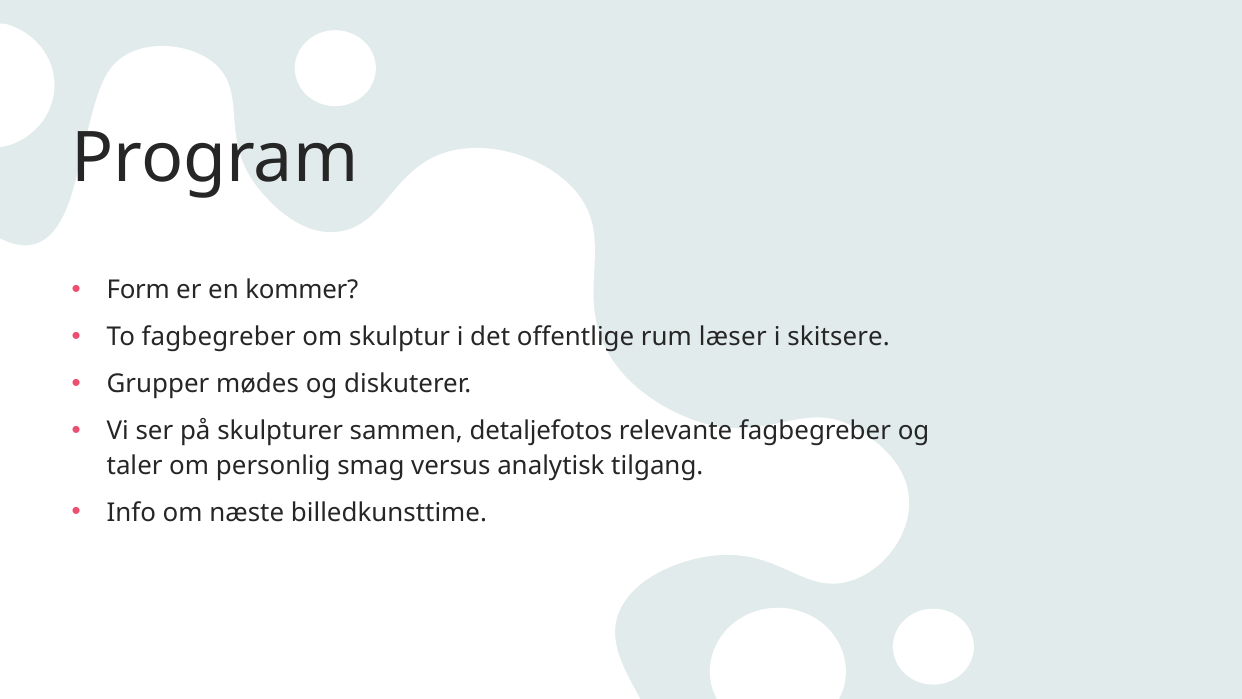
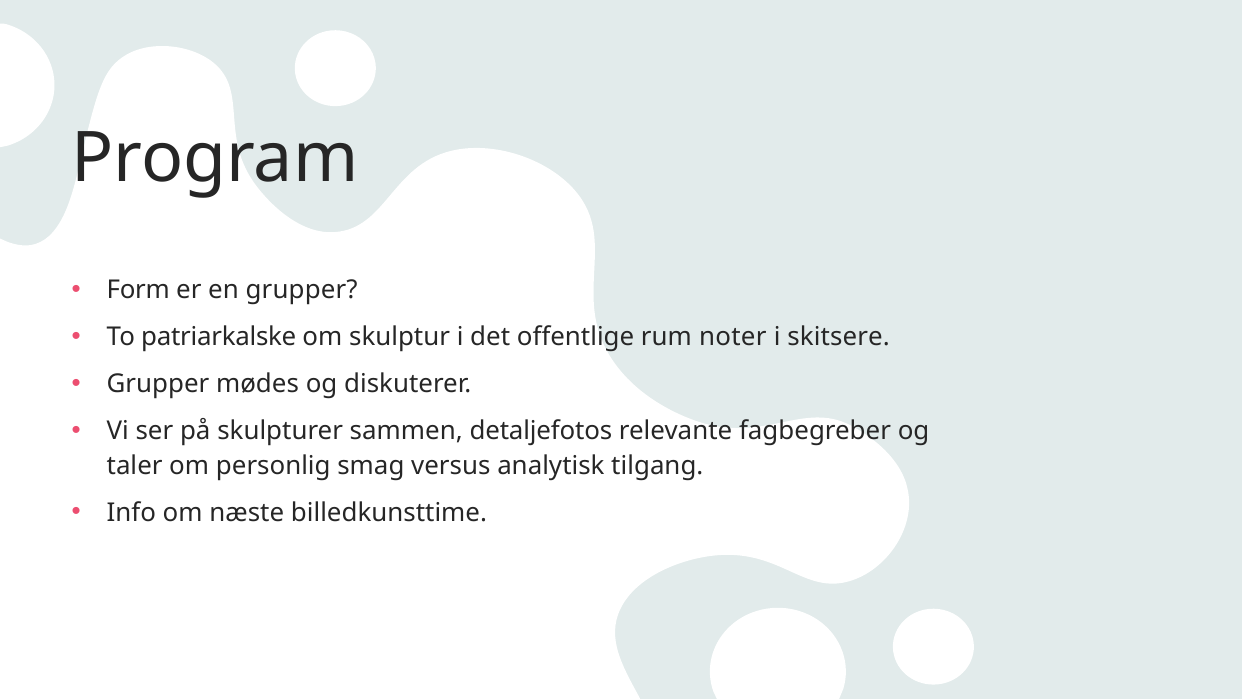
en kommer: kommer -> grupper (302, 290)
To fagbegreber: fagbegreber -> patriarkalske (219, 337)
læser: læser -> noter (733, 337)
